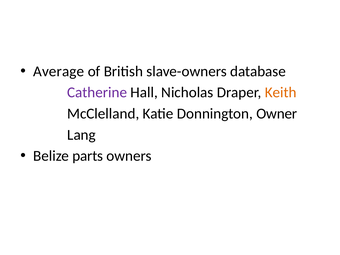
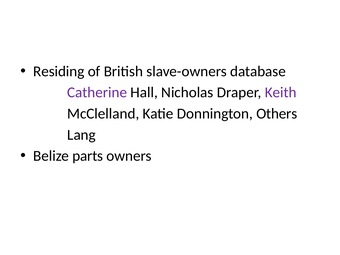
Average: Average -> Residing (59, 71)
Keith colour: orange -> purple (281, 92)
Owner: Owner -> Others (277, 114)
